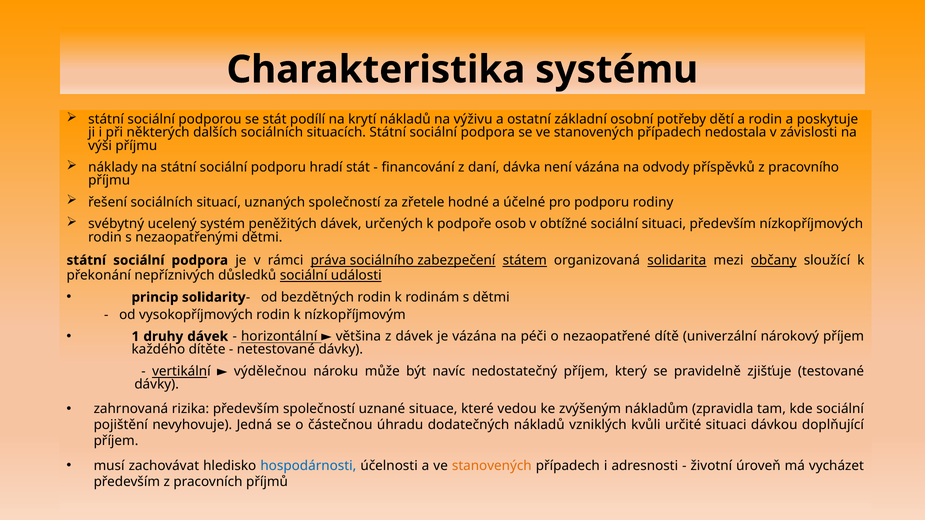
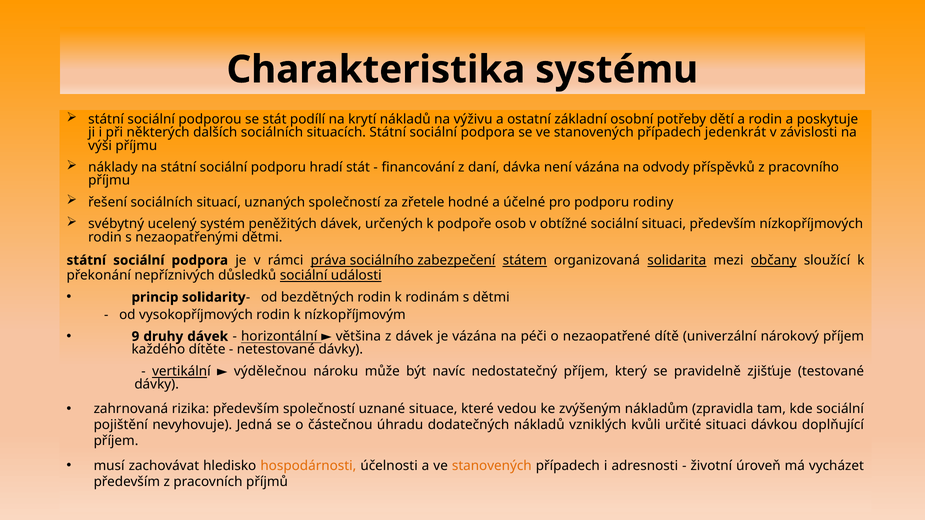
nedostala: nedostala -> jedenkrát (735, 133)
1: 1 -> 9 (135, 337)
hospodárnosti colour: blue -> orange (308, 466)
